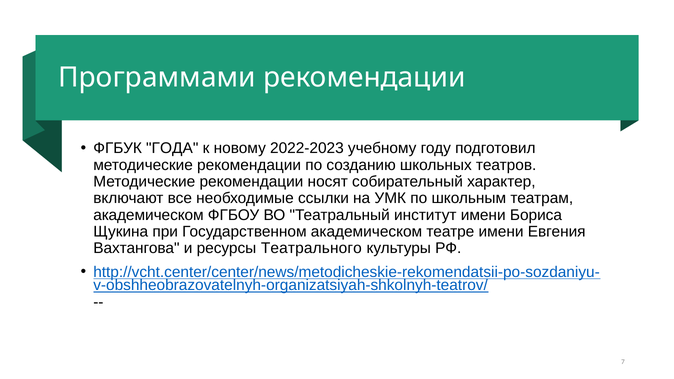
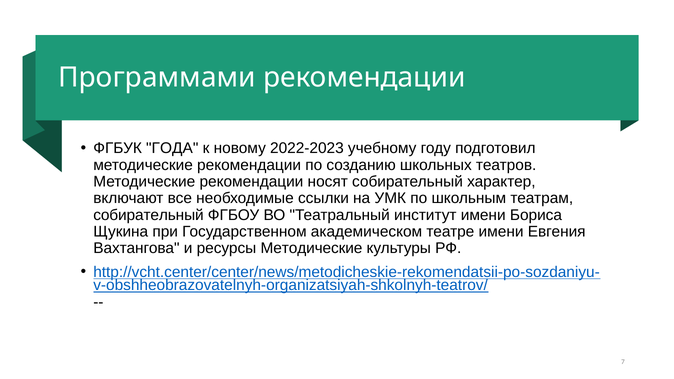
академическом: академическом -> собирательный (149, 215)
ресурсы Театрального: Театрального -> Методические (311, 248)
